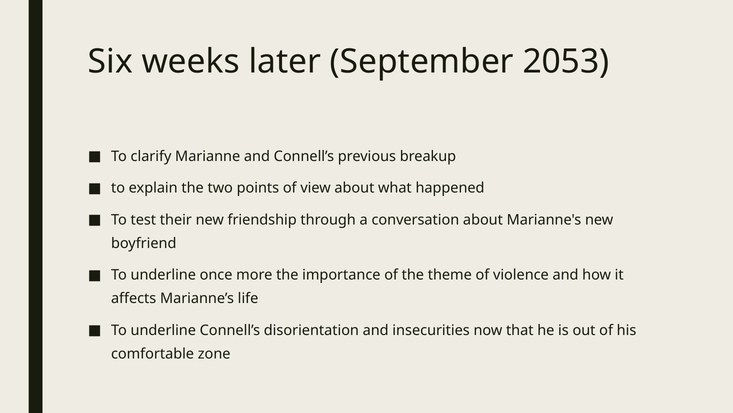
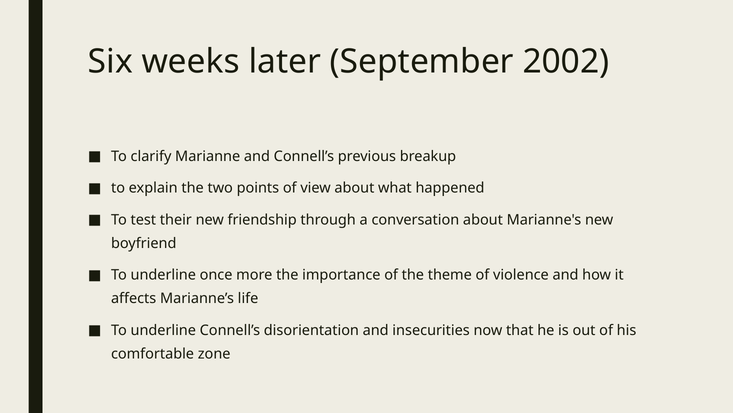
2053: 2053 -> 2002 (566, 62)
